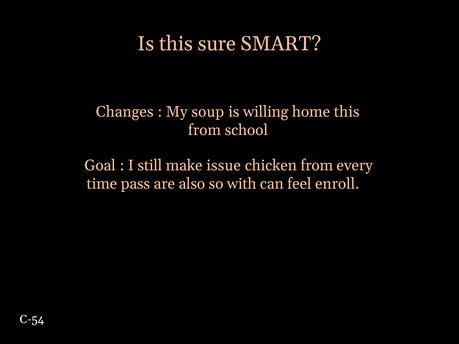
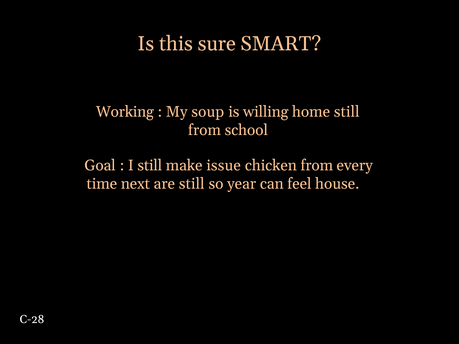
Changes: Changes -> Working (125, 112)
home this: this -> still (347, 112)
pass: pass -> next (135, 184)
are also: also -> still (192, 184)
with: with -> year (242, 184)
enroll: enroll -> house (337, 184)
C-54: C-54 -> C-28 (32, 320)
